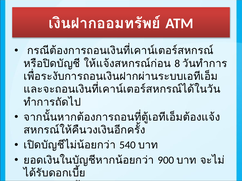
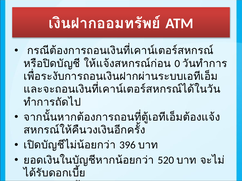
8: 8 -> 0 (177, 64)
540: 540 -> 396 (127, 145)
900: 900 -> 520 (166, 161)
